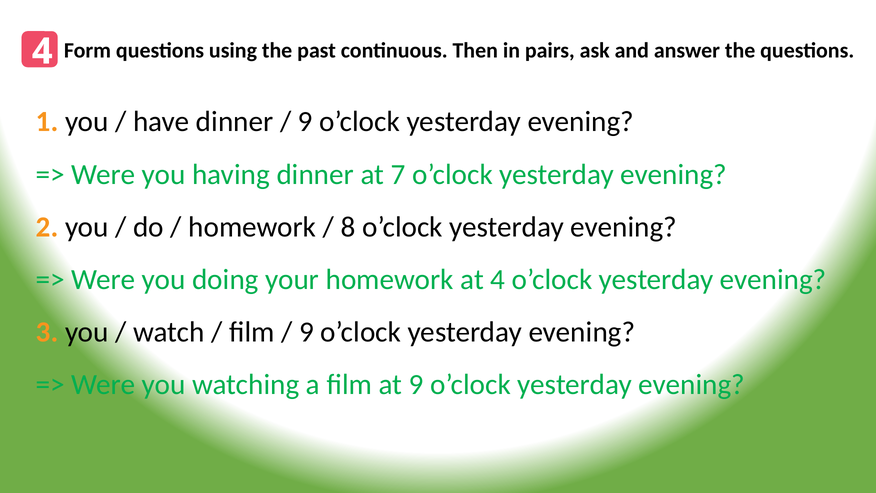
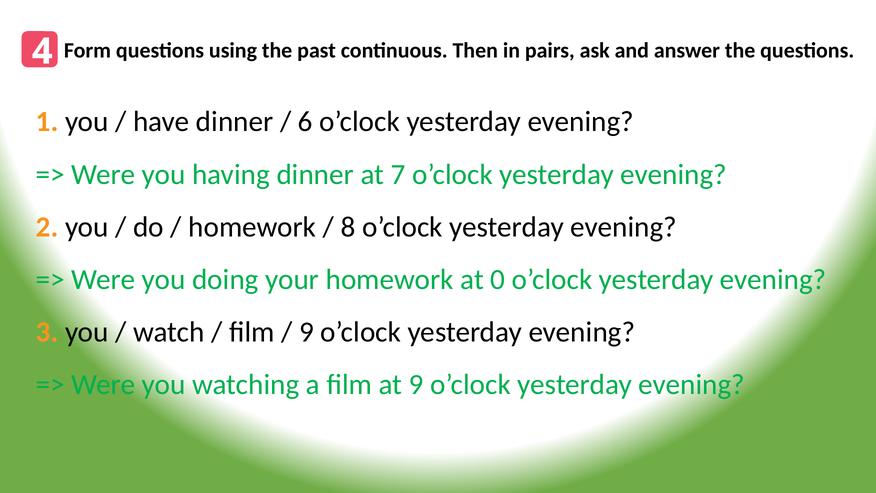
9: 9 -> 6 (305, 122)
at 4: 4 -> 0 (498, 279)
